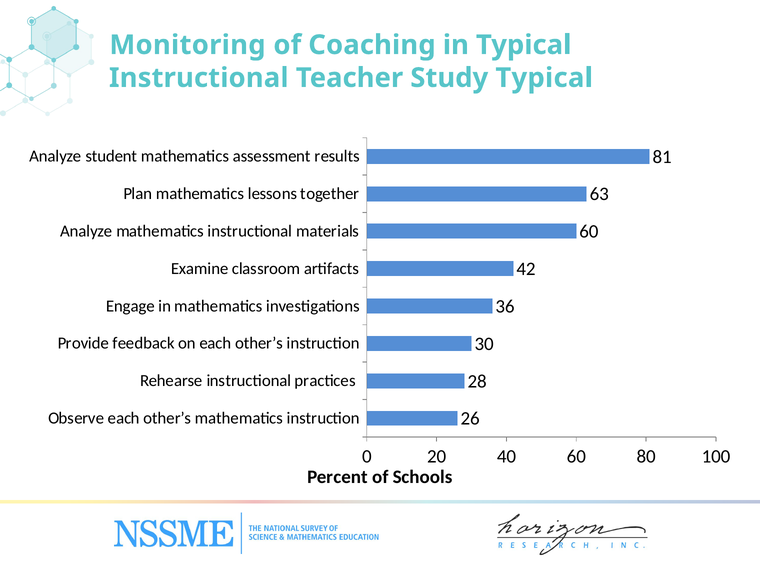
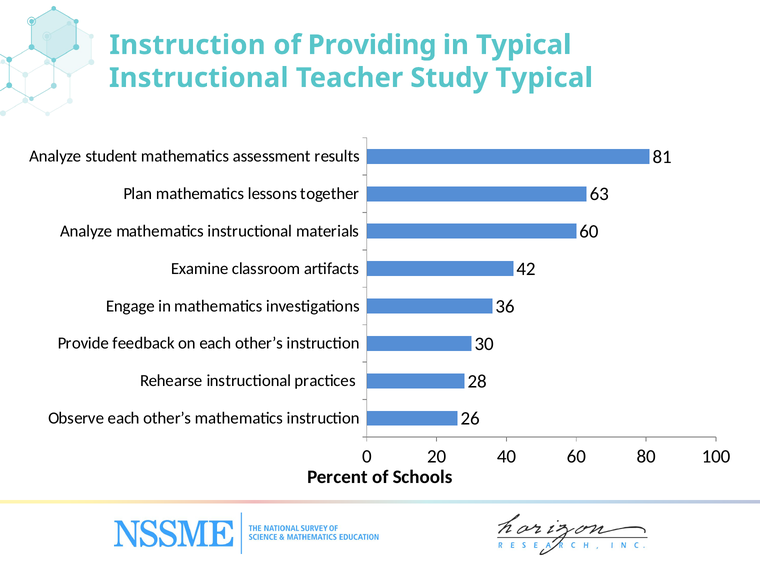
Monitoring: Monitoring -> Instruction (187, 45)
Coaching: Coaching -> Providing (372, 45)
